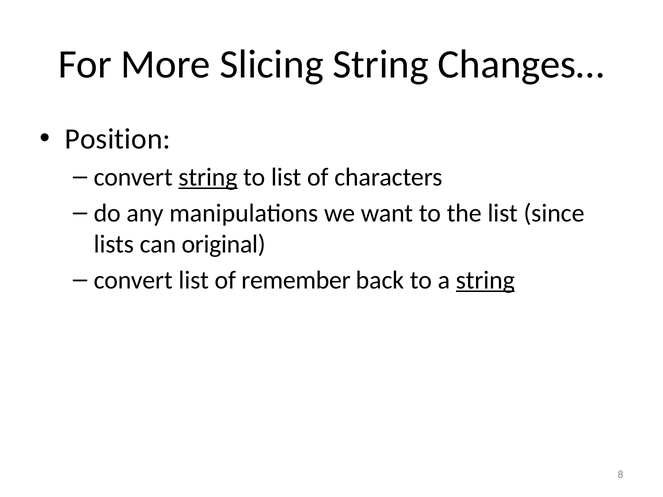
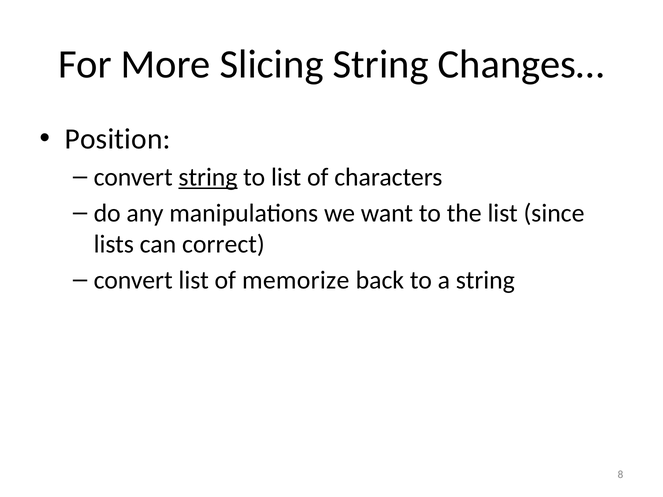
original: original -> correct (223, 244)
remember: remember -> memorize (296, 280)
string underline: present -> none (485, 280)
